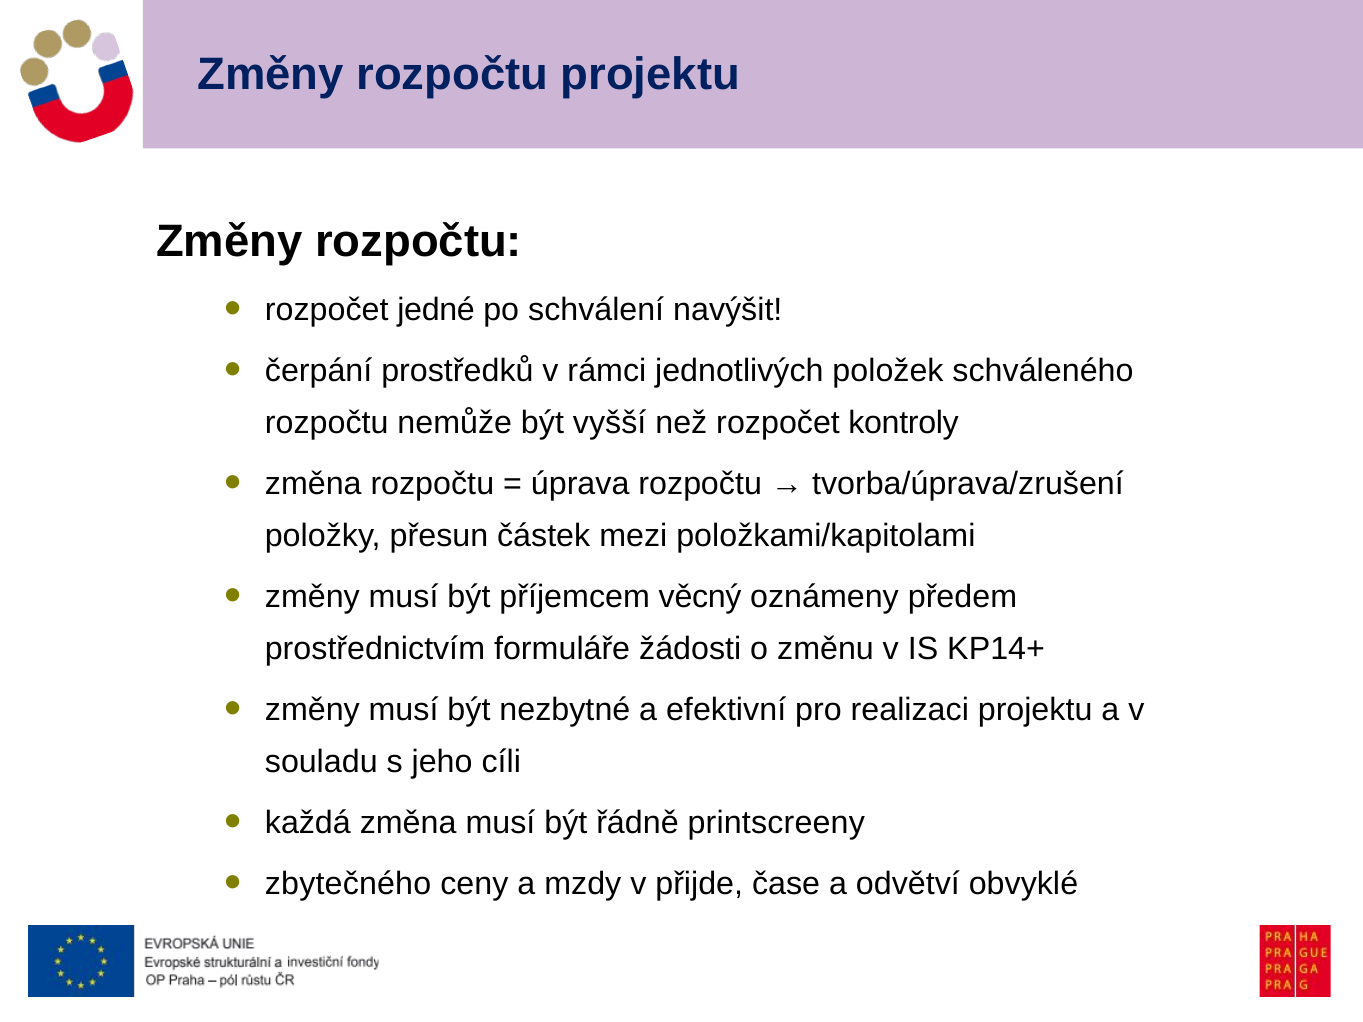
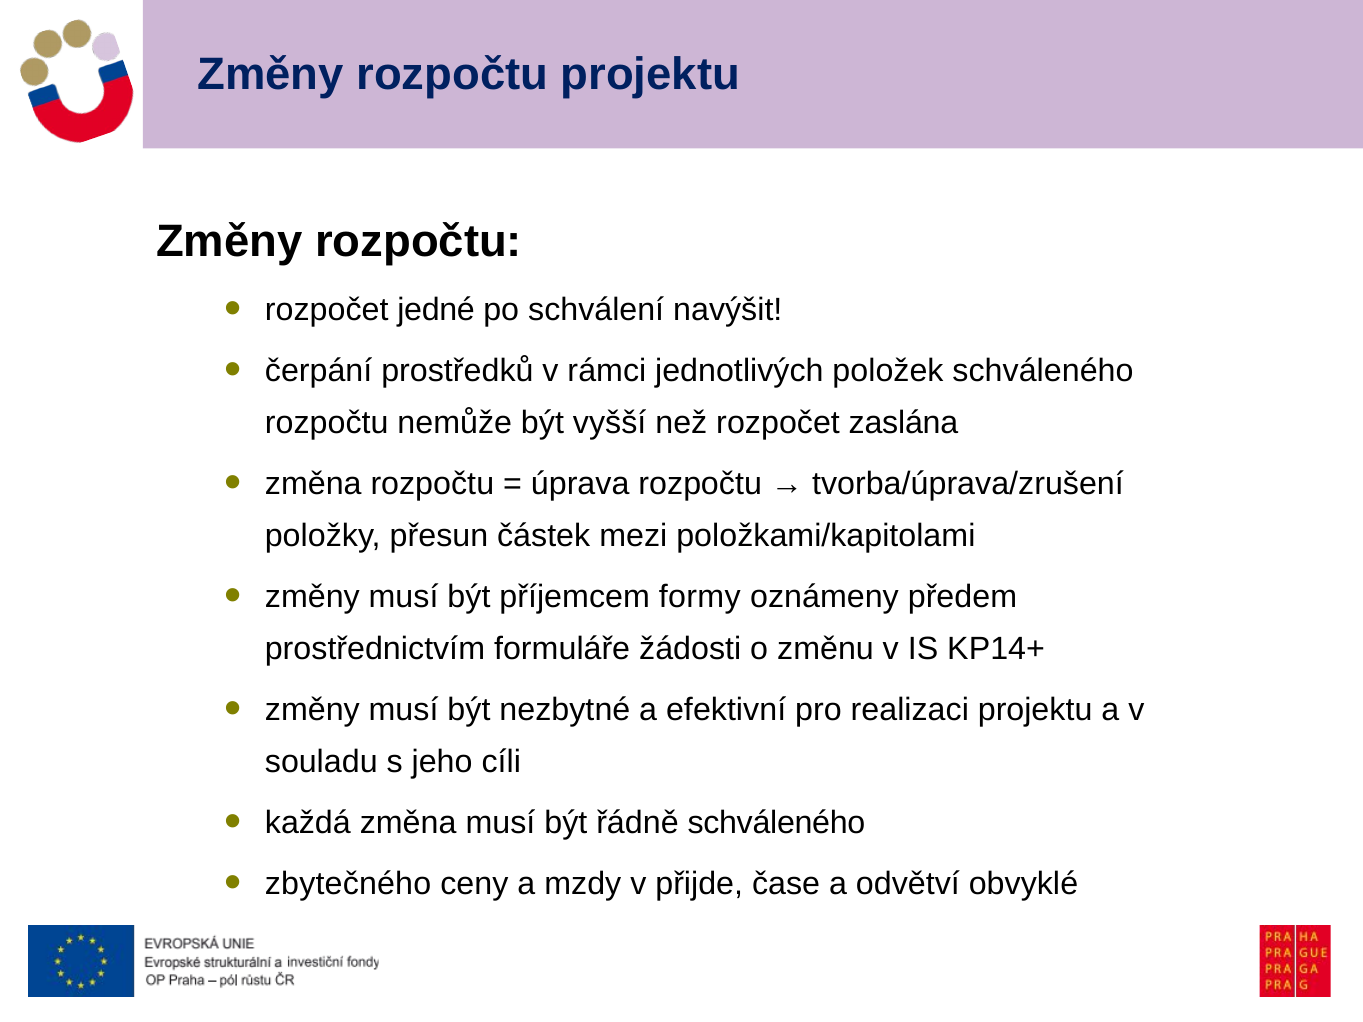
kontroly: kontroly -> zaslána (903, 423)
věcný: věcný -> formy (700, 597)
řádně printscreeny: printscreeny -> schváleného (776, 823)
